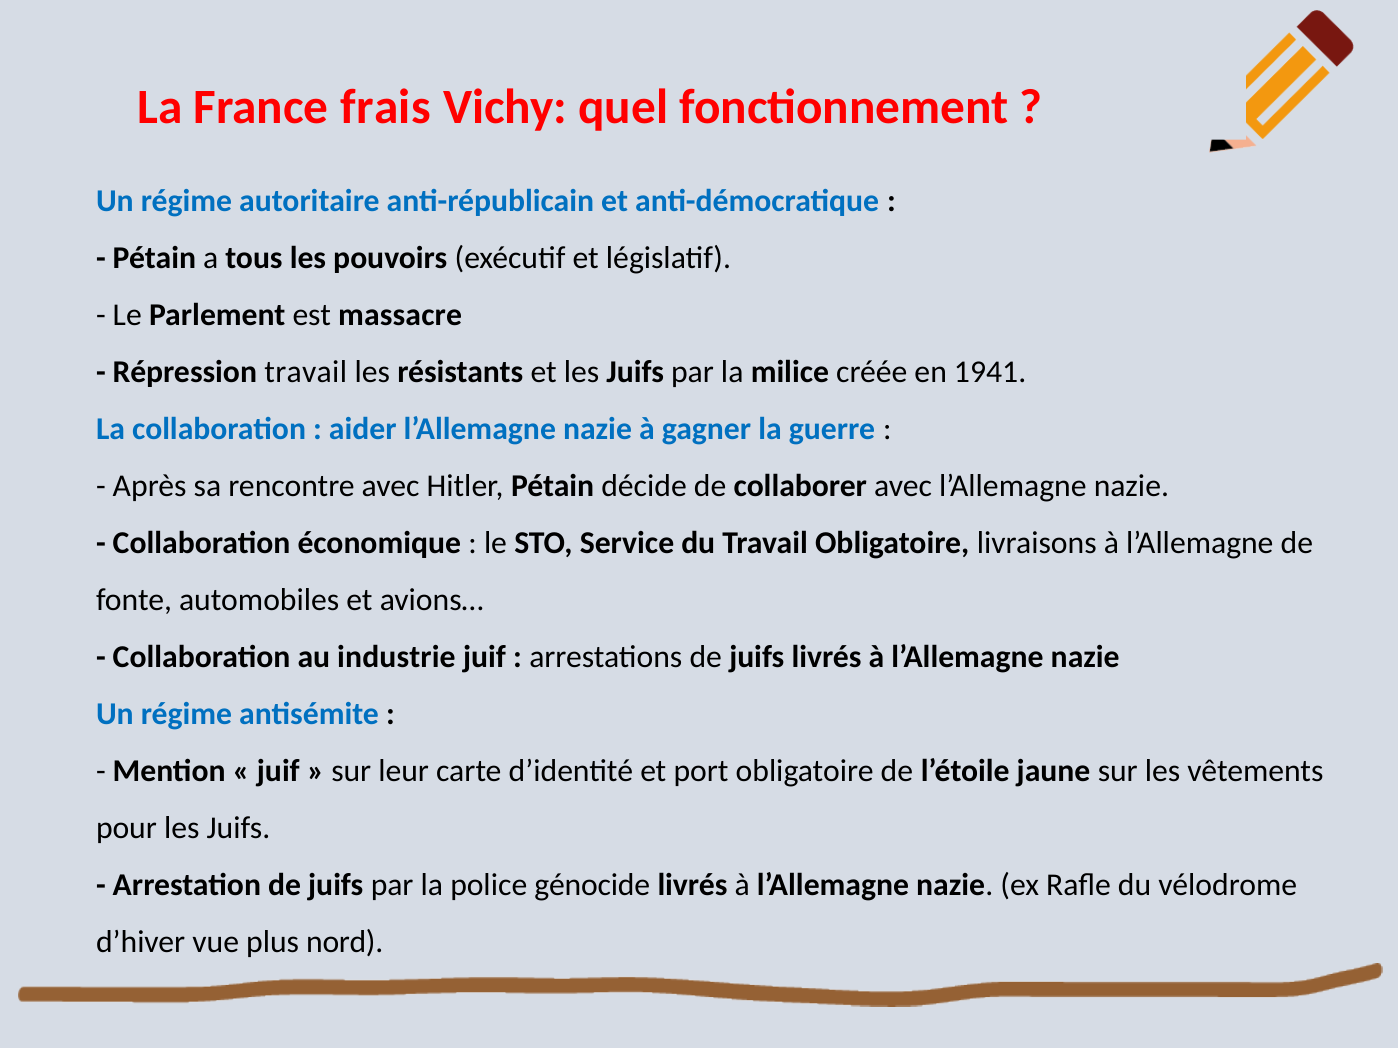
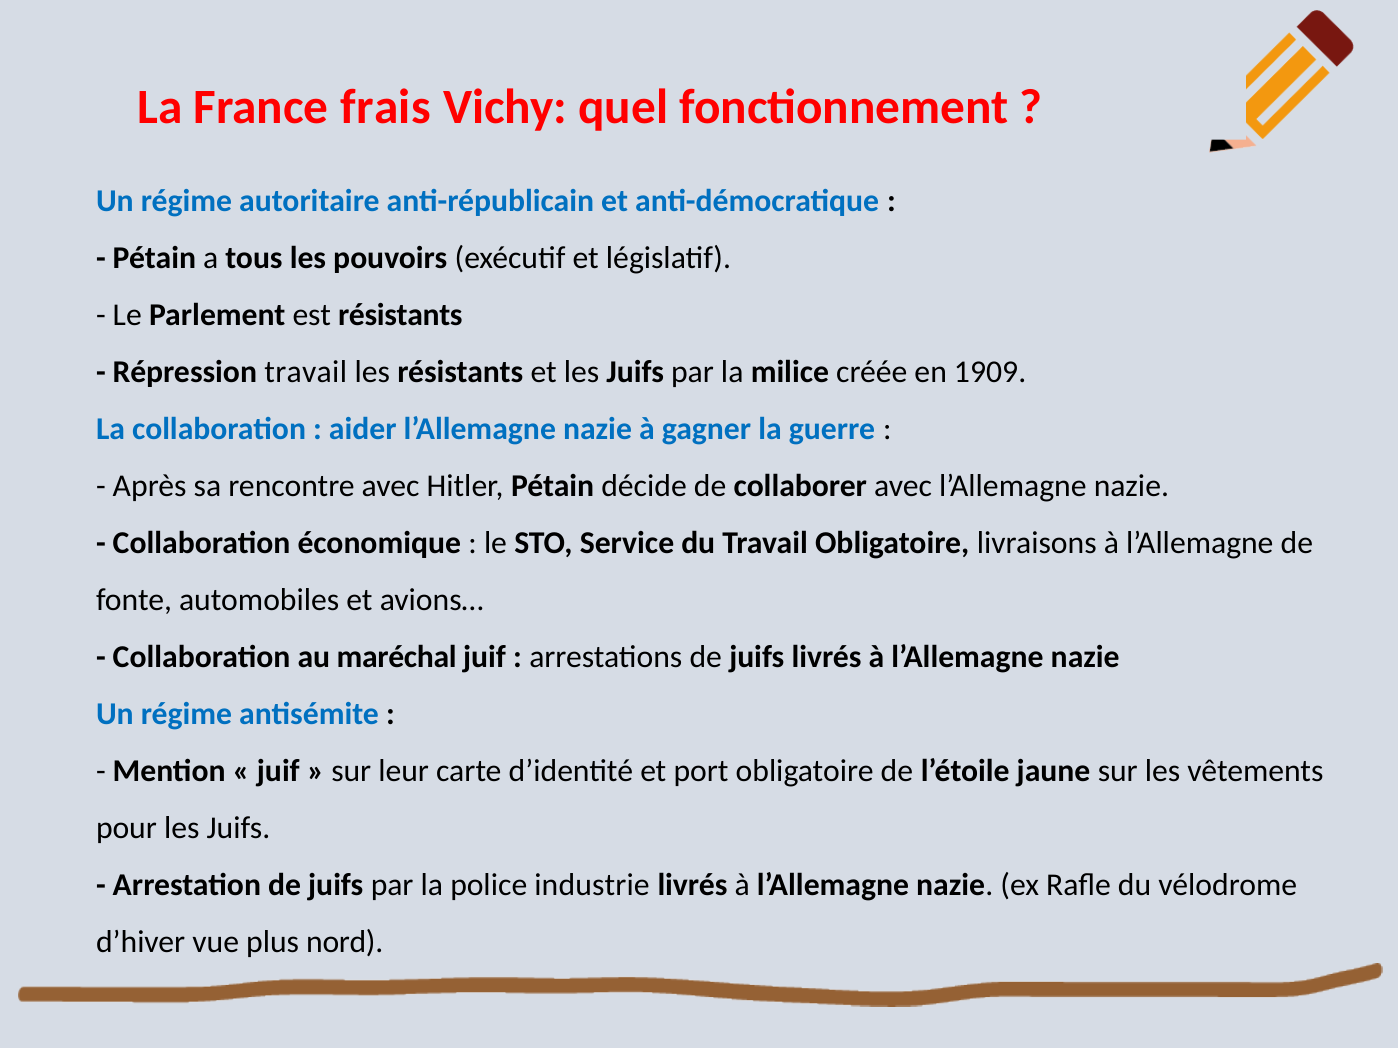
est massacre: massacre -> résistants (400, 315)
1941: 1941 -> 1909 (990, 372)
industrie: industrie -> maréchal (397, 657)
génocide: génocide -> industrie (592, 886)
